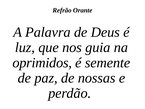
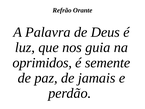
nossas: nossas -> jamais (97, 78)
